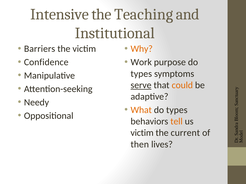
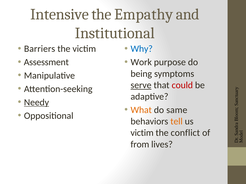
Teaching: Teaching -> Empathy (144, 14)
Why colour: orange -> blue (142, 49)
Confidence: Confidence -> Assessment (46, 62)
types: types -> being (141, 74)
could colour: orange -> red (182, 85)
Needy underline: none -> present (36, 103)
types: types -> same (177, 110)
current: current -> conflict (185, 133)
then: then -> from (140, 145)
